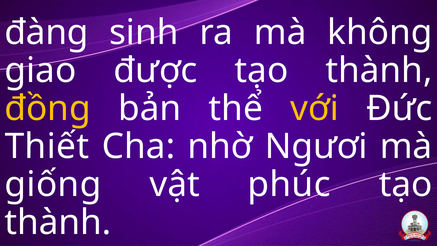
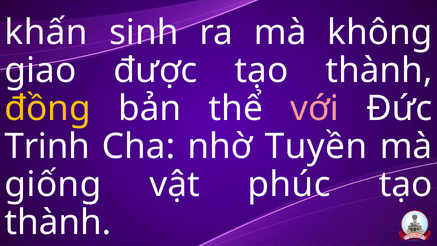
đàng: đàng -> khấn (46, 32)
với colour: yellow -> pink (315, 108)
Thiết: Thiết -> Trinh (47, 146)
Ngươi: Ngươi -> Tuyền (316, 146)
